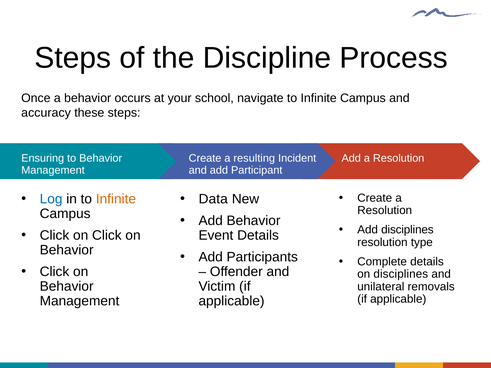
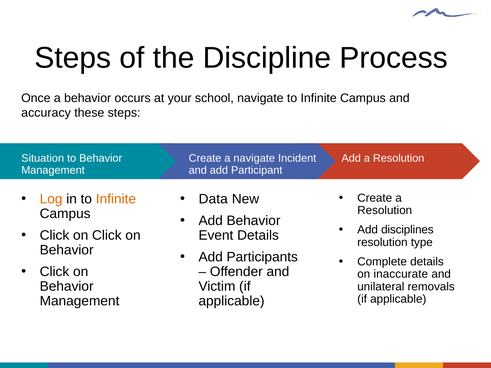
Ensuring: Ensuring -> Situation (43, 158)
a resulting: resulting -> navigate (254, 158)
Log colour: blue -> orange (51, 199)
on disciplines: disciplines -> inaccurate (401, 274)
